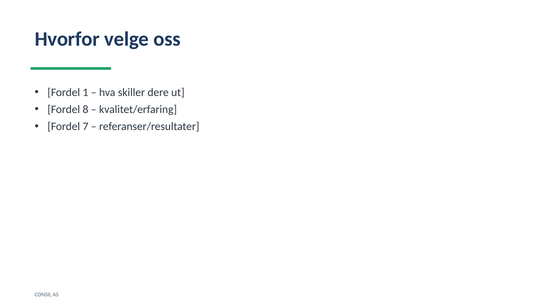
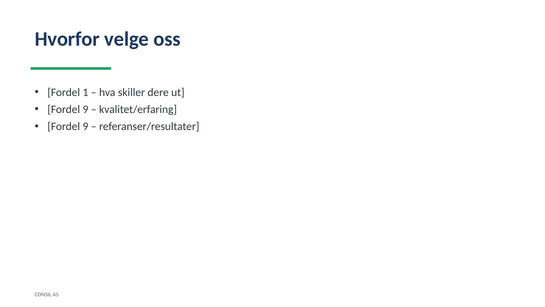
8: 8 -> 9 (85, 109)
7: 7 -> 9 (85, 126)
